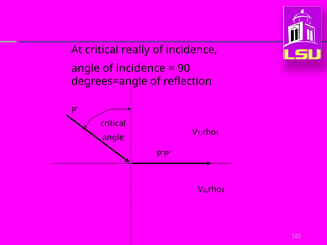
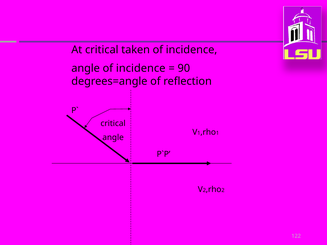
really: really -> taken (136, 50)
